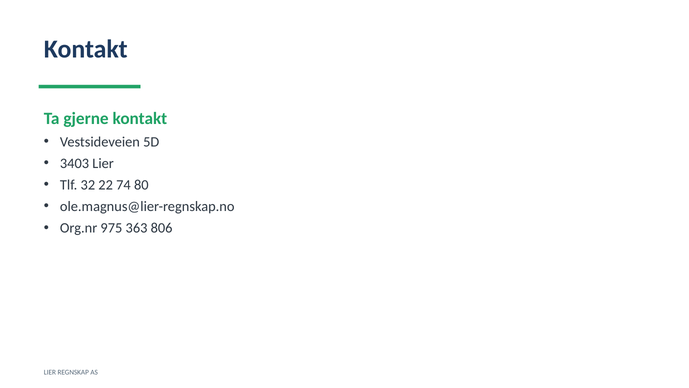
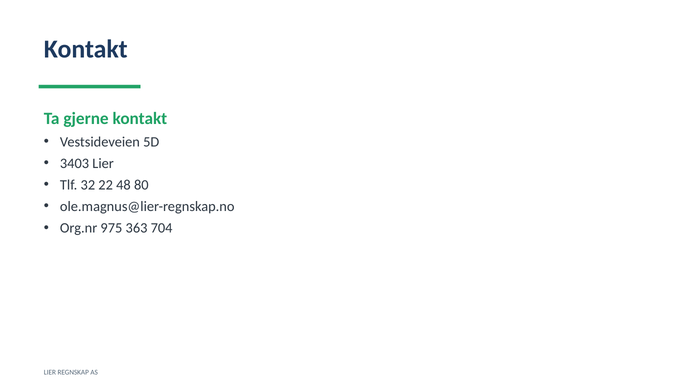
74: 74 -> 48 (123, 185)
806: 806 -> 704 (162, 228)
